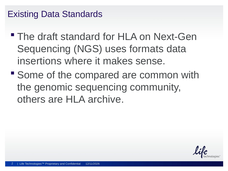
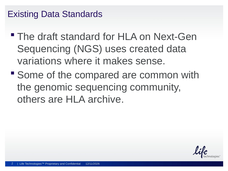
formats: formats -> created (147, 49)
insertions: insertions -> variations (39, 61)
